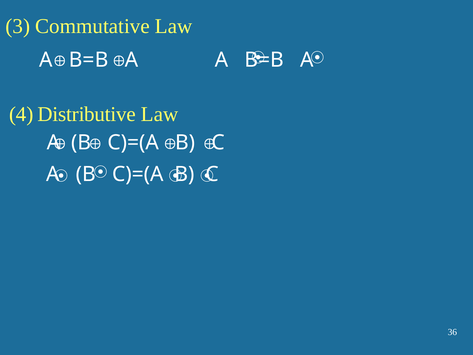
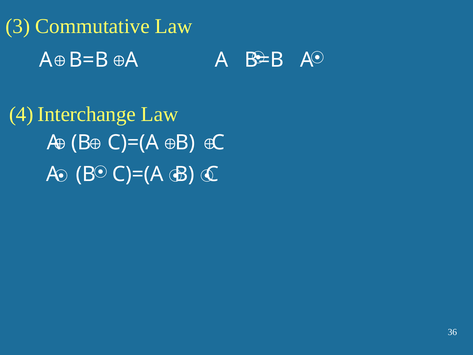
Distributive: Distributive -> Interchange (87, 114)
